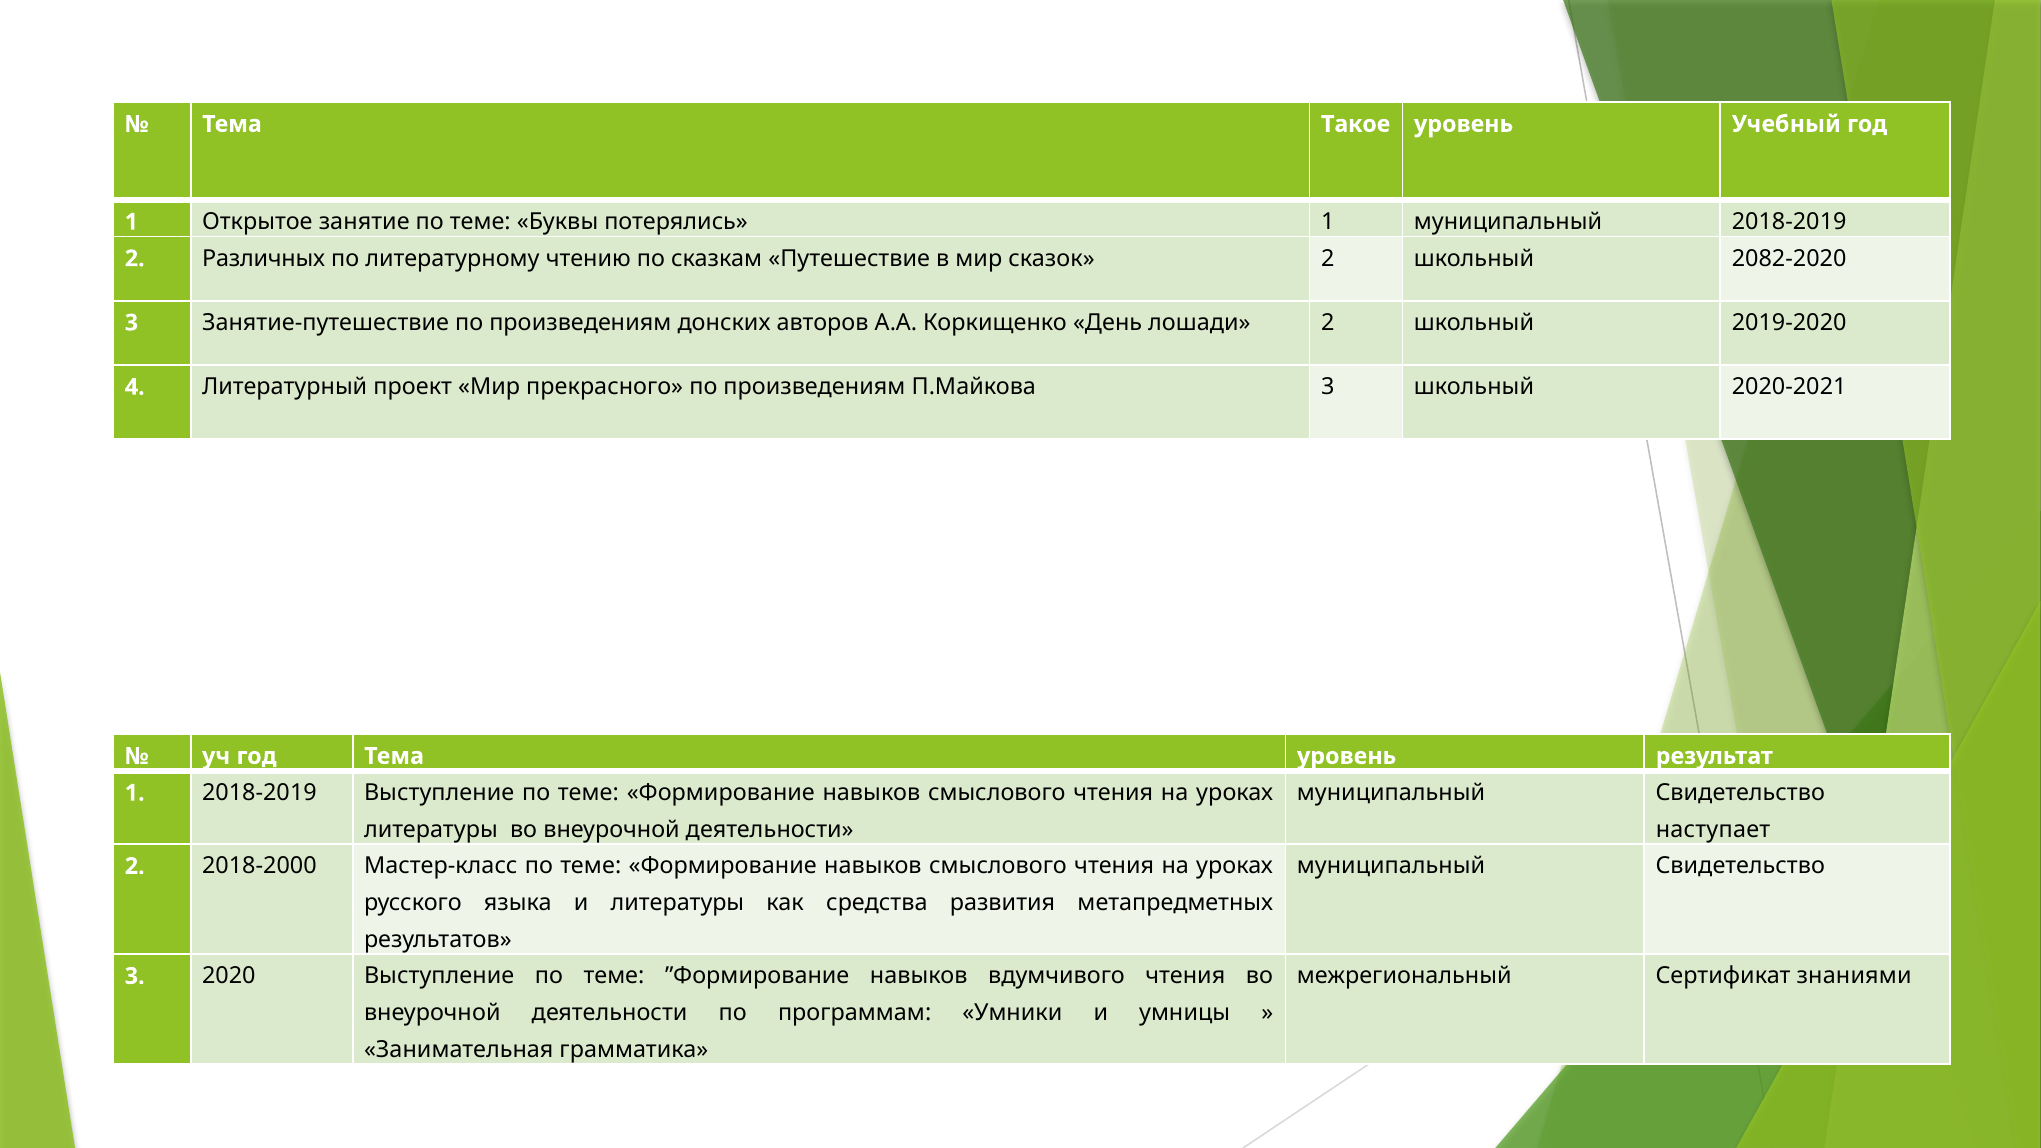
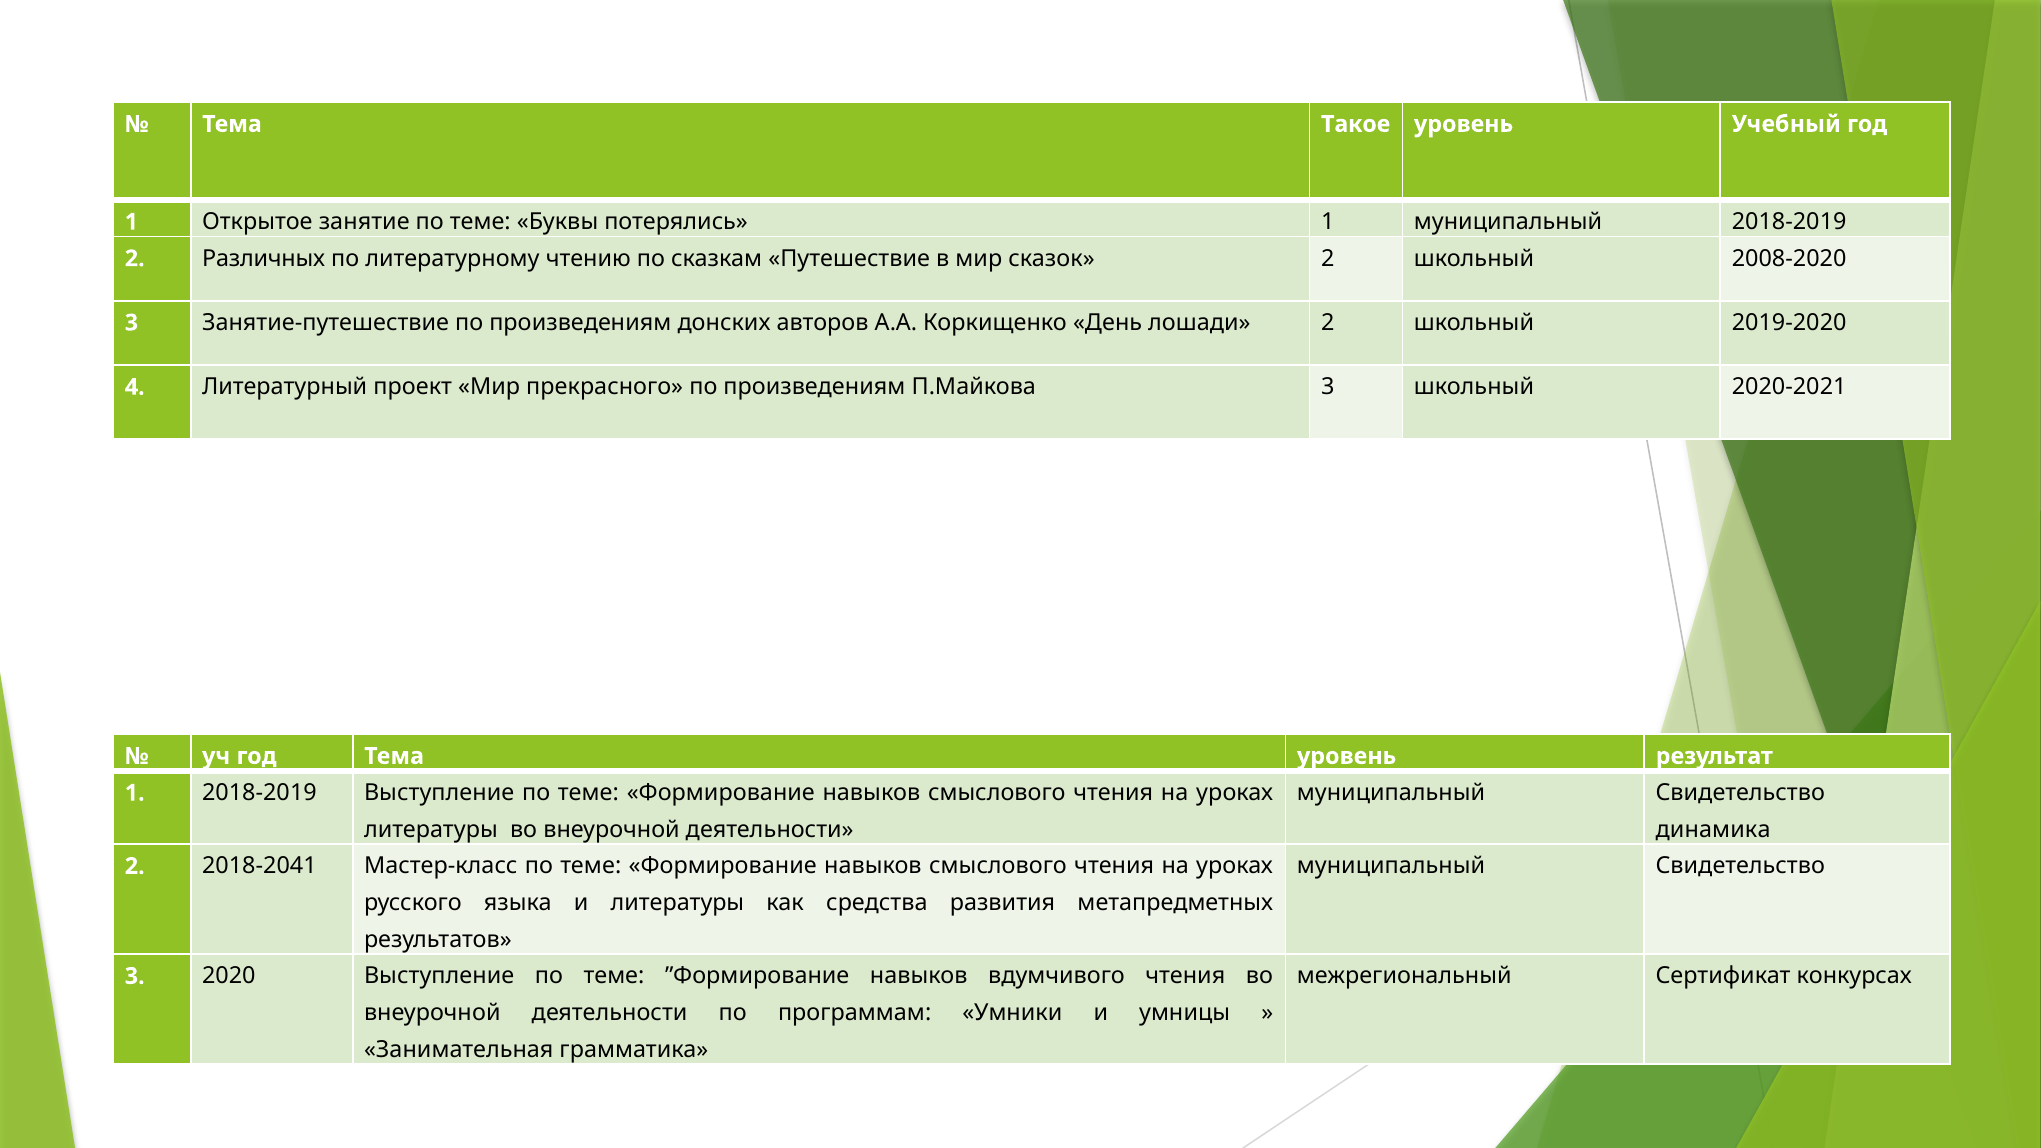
2082-2020: 2082-2020 -> 2008-2020 (1789, 259)
наступает: наступает -> динамика (1713, 830)
2018-2000: 2018-2000 -> 2018-2041 (259, 866)
знаниями: знаниями -> конкурсах (1854, 976)
